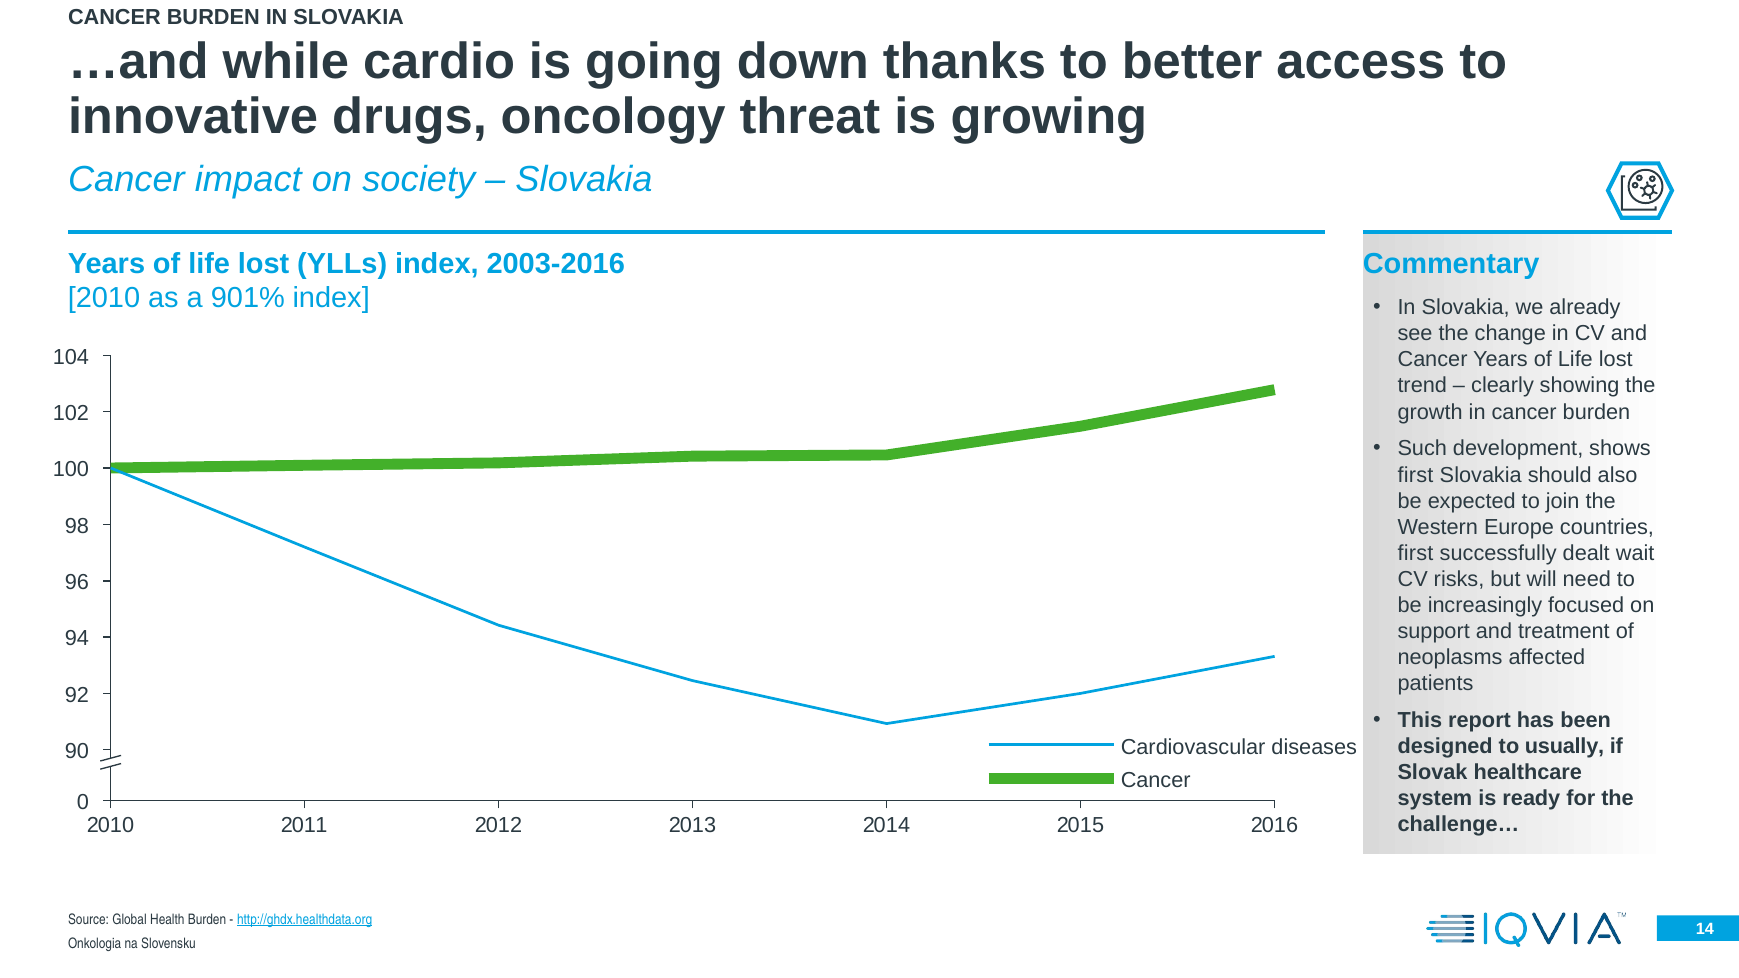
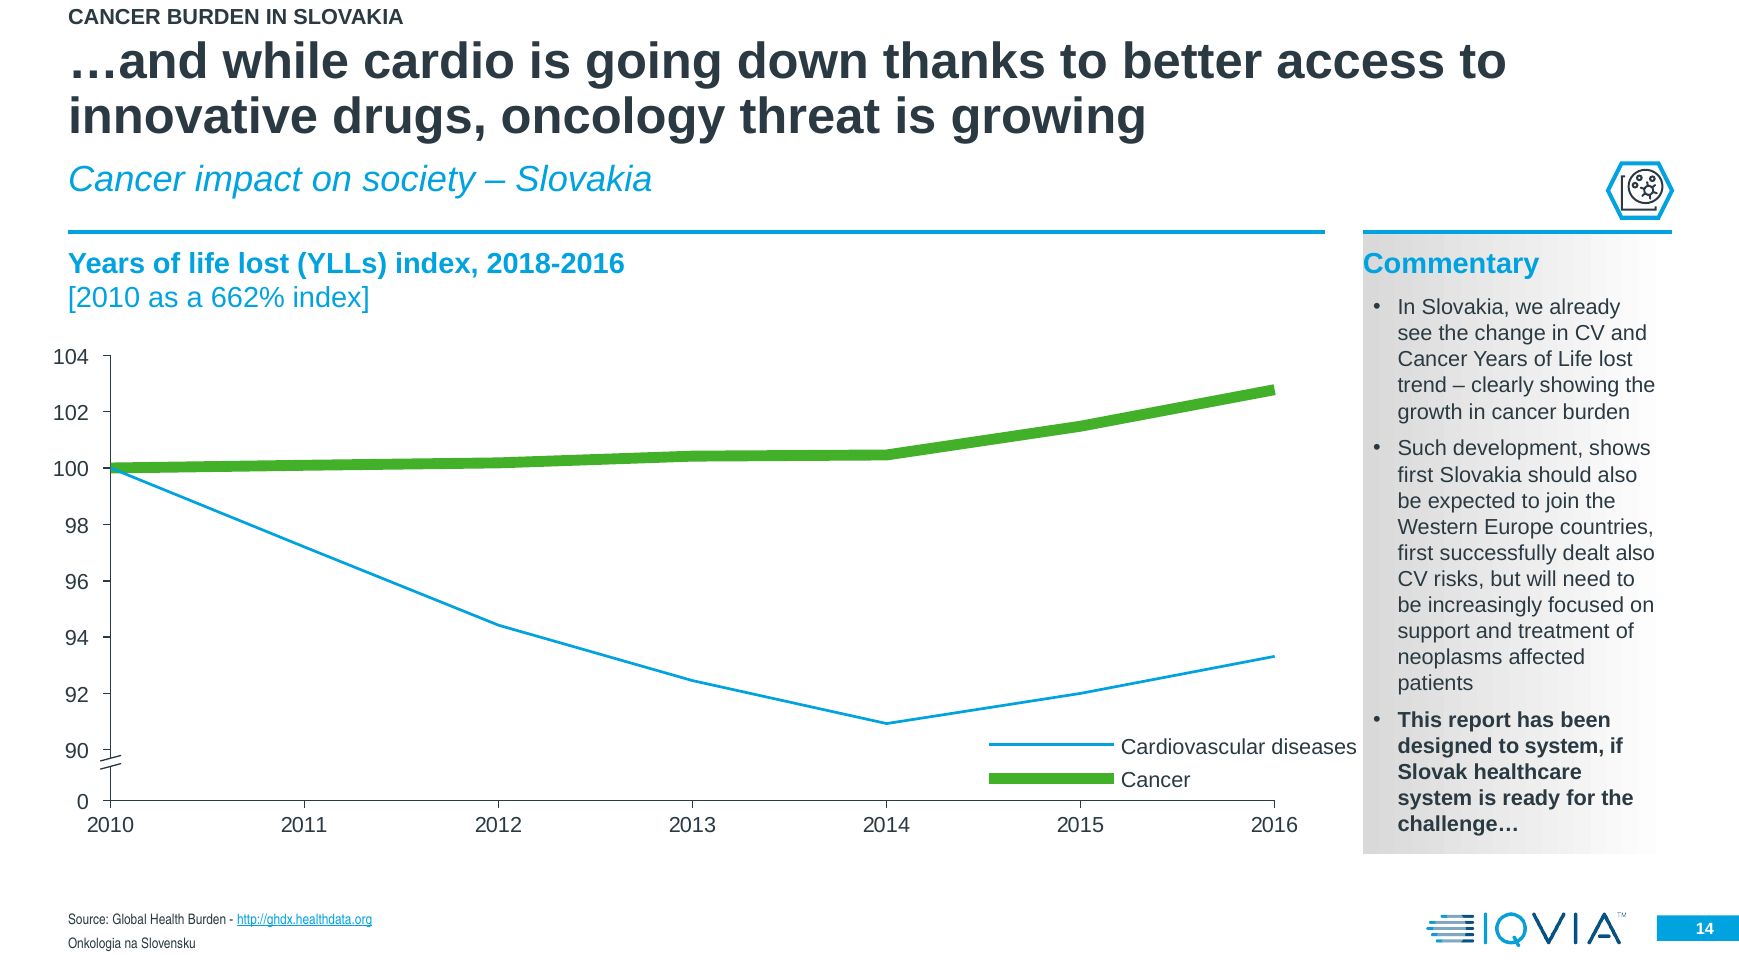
2003-2016: 2003-2016 -> 2018-2016 (556, 264)
901%: 901% -> 662% (248, 298)
dealt wait: wait -> also (1635, 553)
to usually: usually -> system (1565, 747)
